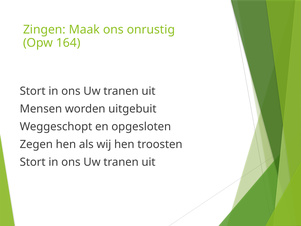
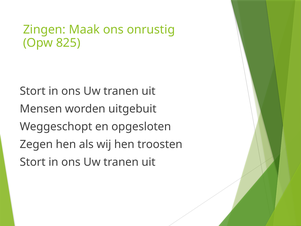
164: 164 -> 825 (68, 43)
